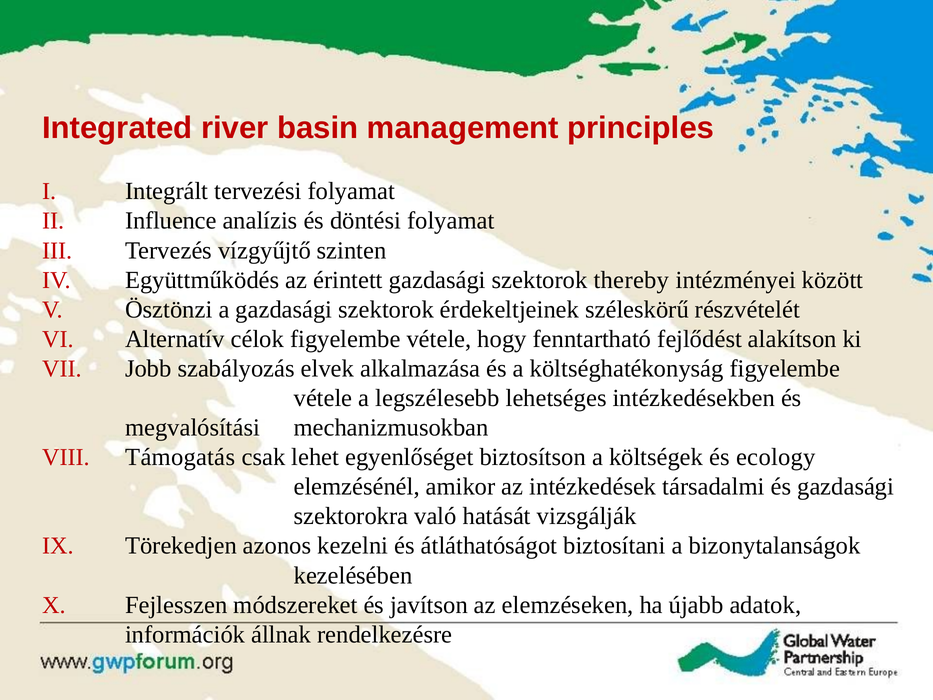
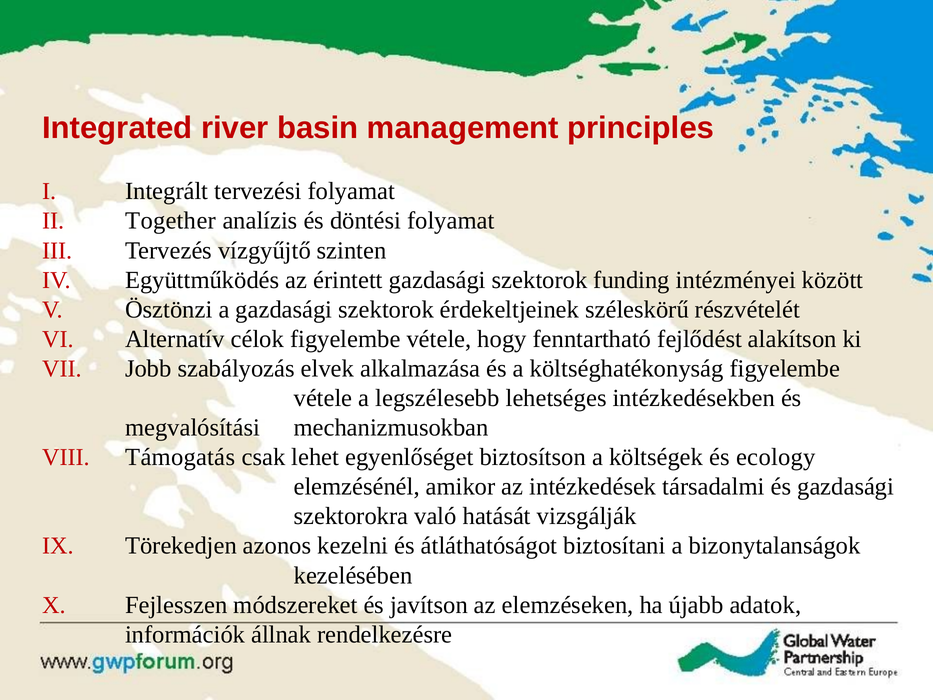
Influence: Influence -> Together (171, 221)
thereby: thereby -> funding (632, 280)
